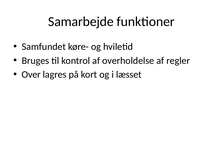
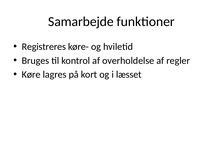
Samfundet: Samfundet -> Registreres (44, 47)
Over: Over -> Køre (31, 75)
